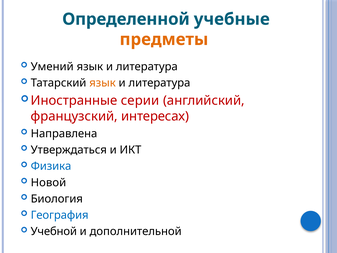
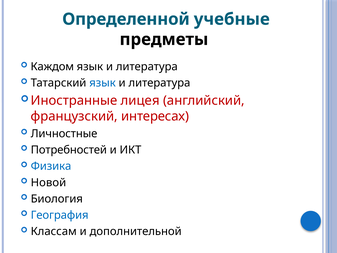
предметы colour: orange -> black (164, 39)
Умений: Умений -> Каждом (52, 67)
язык colour: orange -> blue (102, 83)
серии: серии -> лицея (140, 100)
Направлена: Направлена -> Личностные (64, 133)
Утверждаться: Утверждаться -> Потребностей (69, 150)
Учебной: Учебной -> Классам (54, 231)
